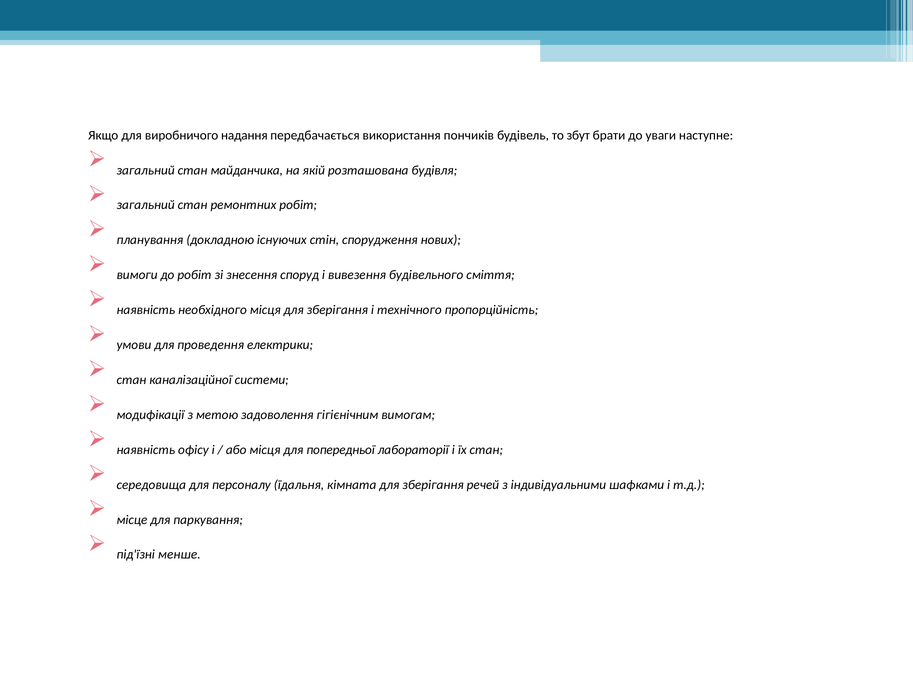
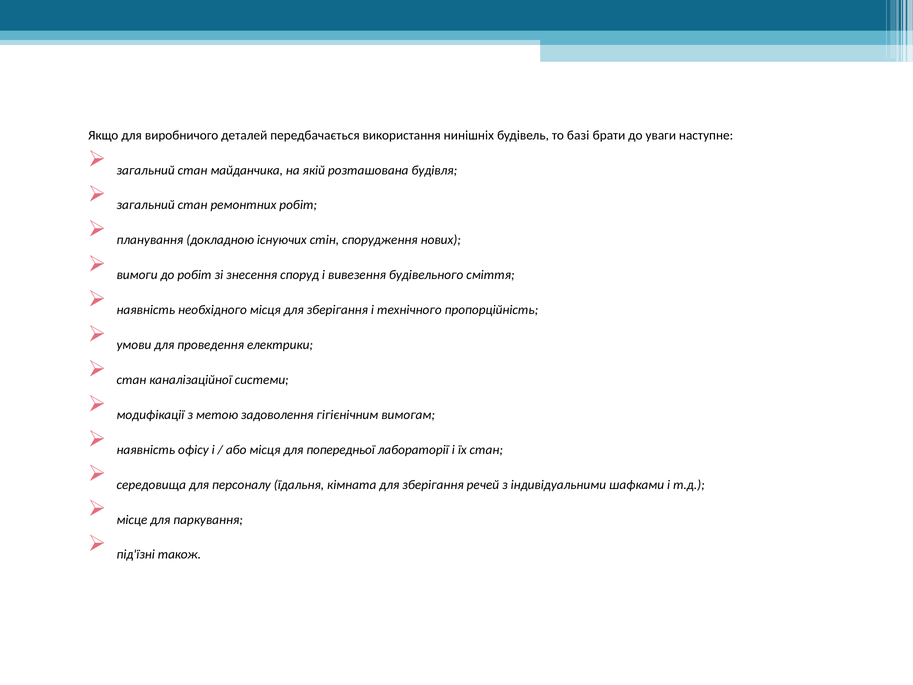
надання: надання -> деталей (244, 135)
пончиків: пончиків -> нинішніх (469, 135)
збут: збут -> базі (578, 135)
менше: менше -> також (179, 554)
